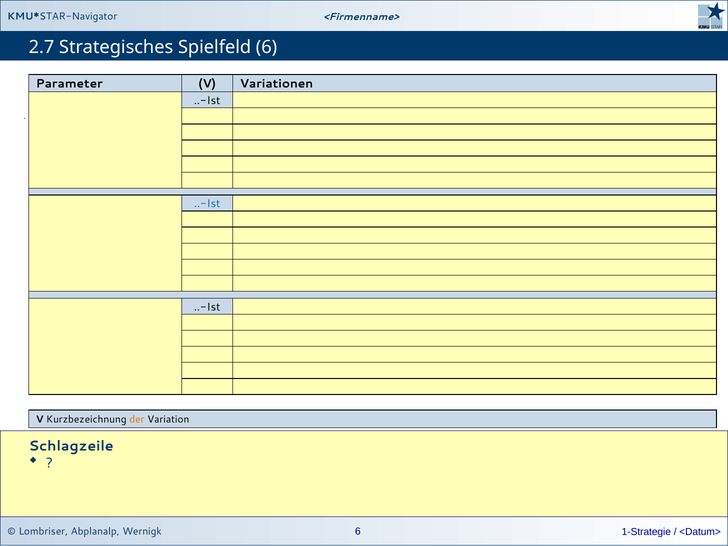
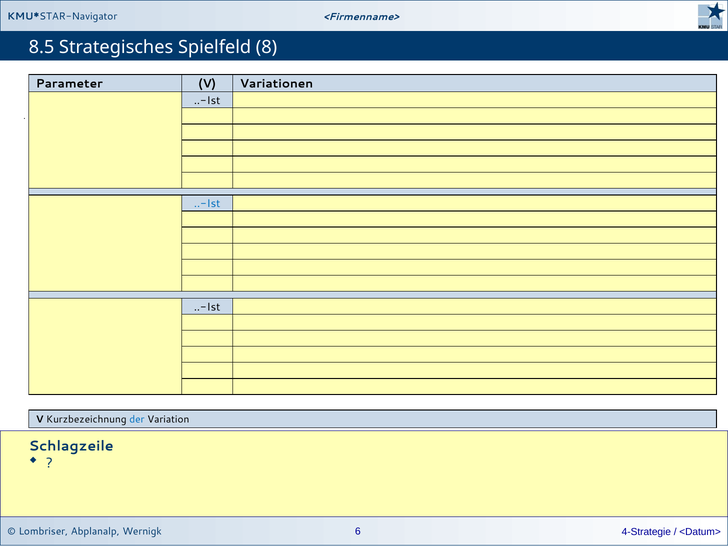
2.7: 2.7 -> 8.5 (41, 47)
Spielfeld 6: 6 -> 8 (267, 47)
der colour: orange -> blue (137, 420)
1-Strategie: 1-Strategie -> 4-Strategie (646, 532)
